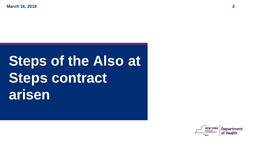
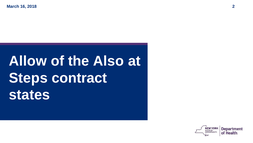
Steps: Steps -> Allow (28, 61)
arisen: arisen -> states (29, 94)
